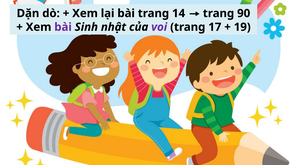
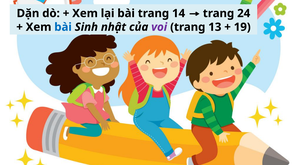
90: 90 -> 24 (244, 13)
bài colour: purple -> blue (63, 27)
17: 17 -> 13 (215, 27)
